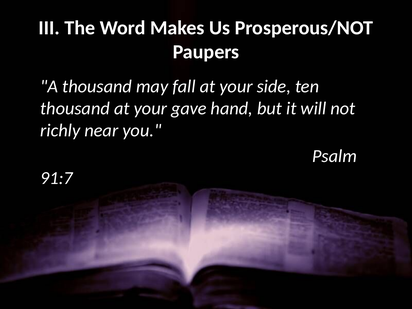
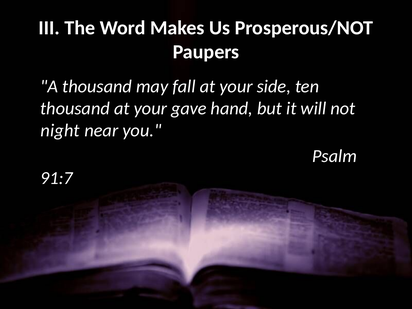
richly: richly -> night (60, 130)
